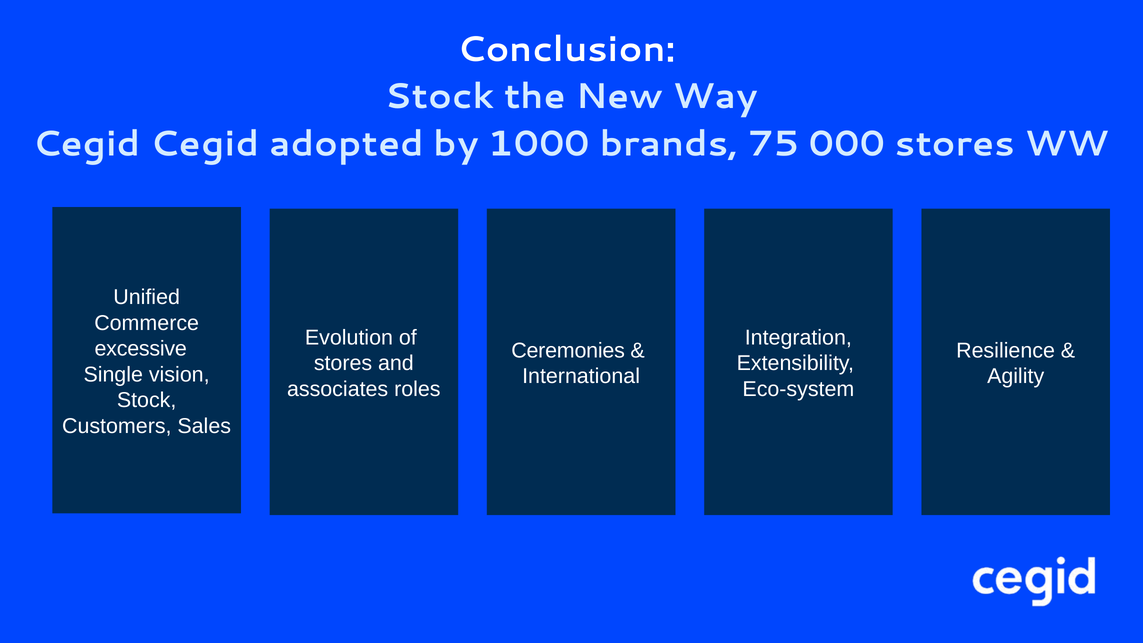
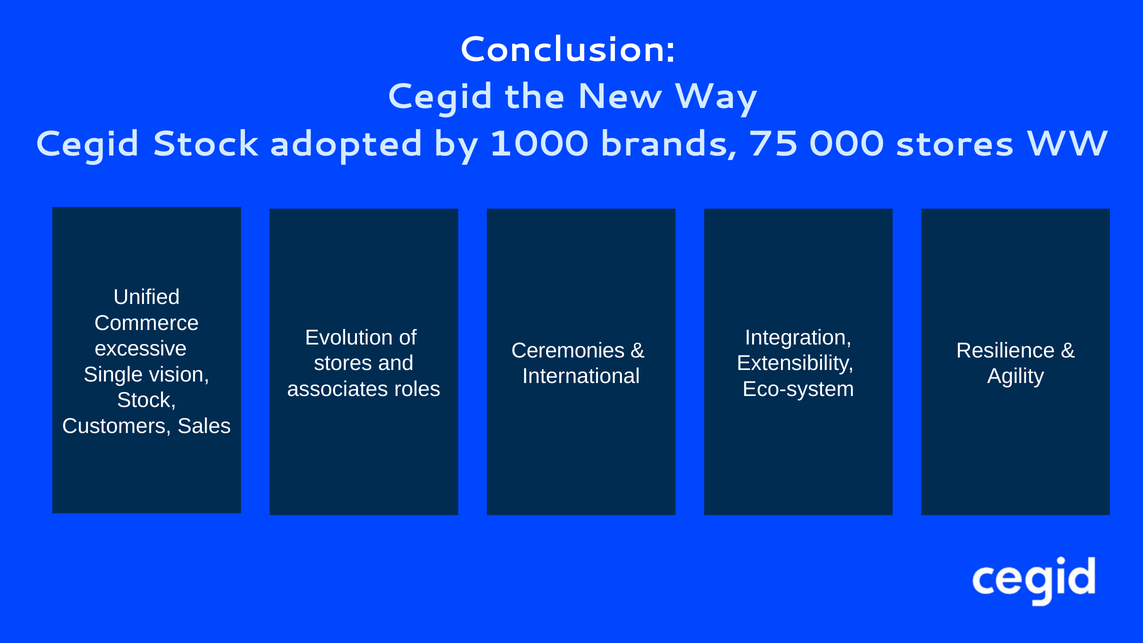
Stock: Stock -> Cegid (440, 97)
Cegid Cegid: Cegid -> Stock (205, 144)
